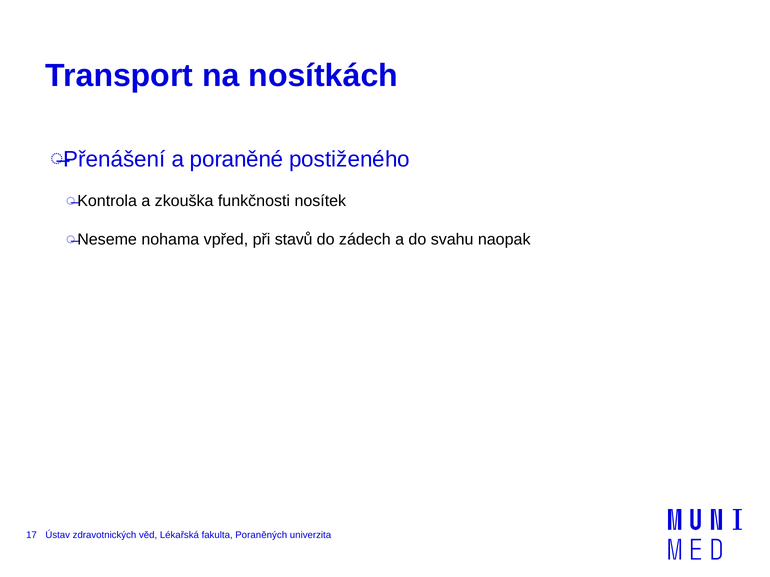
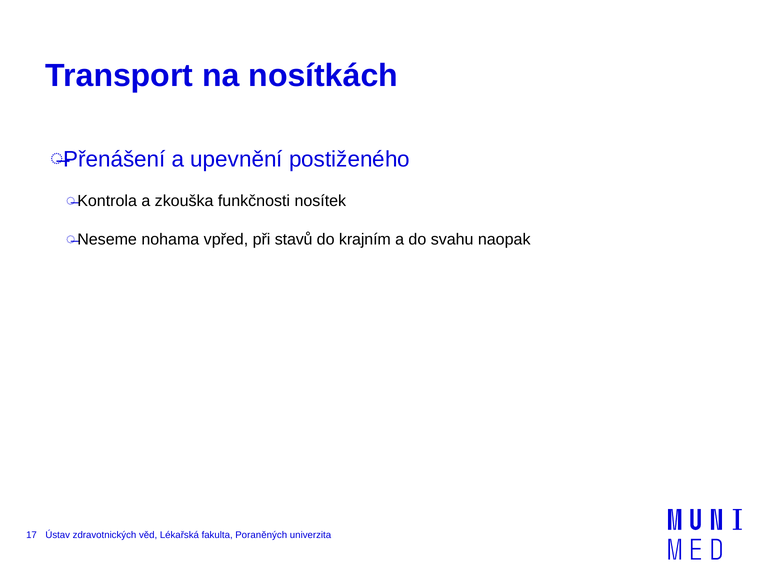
poraněné: poraněné -> upevnění (237, 159)
zádech: zádech -> krajním (365, 240)
